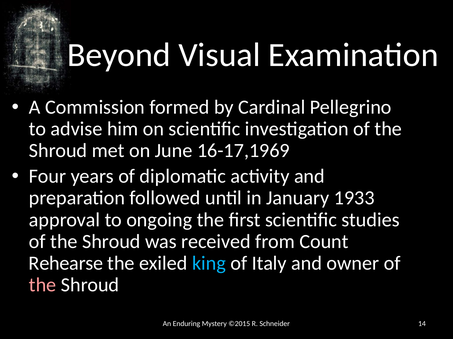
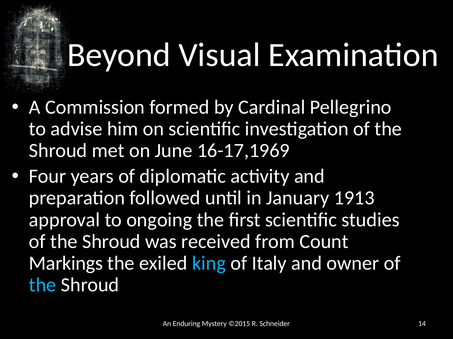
1933: 1933 -> 1913 (354, 198)
Rehearse: Rehearse -> Markings (66, 264)
the colour: pink -> light blue (43, 285)
